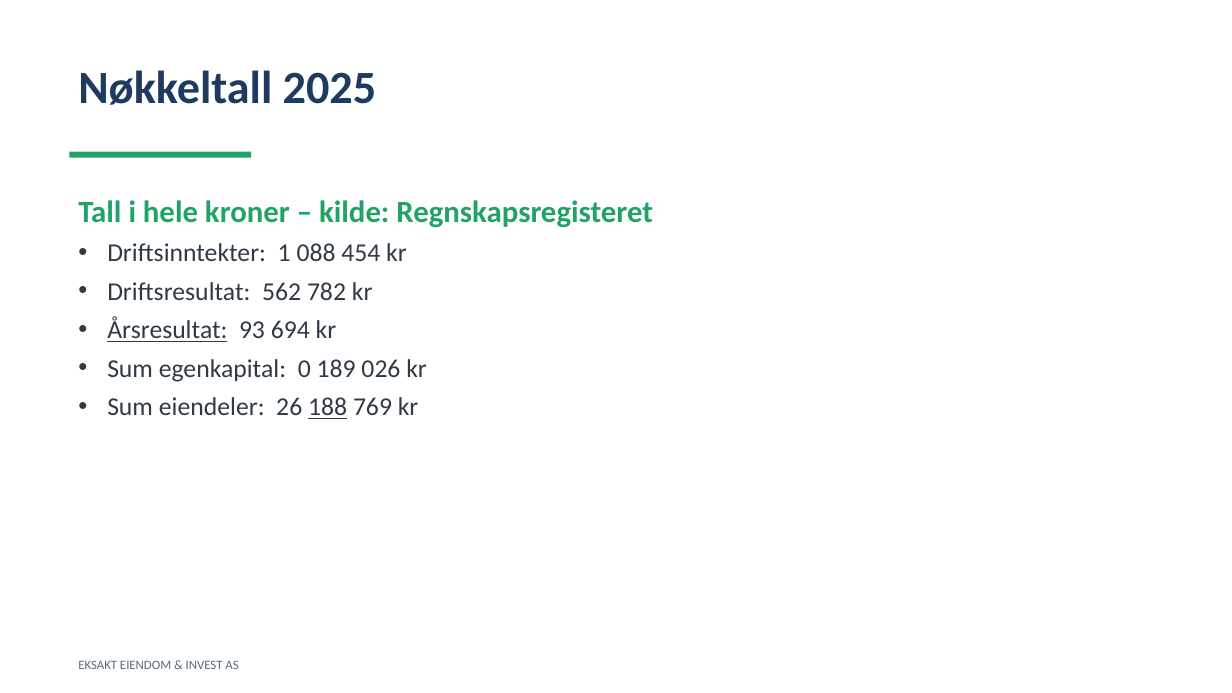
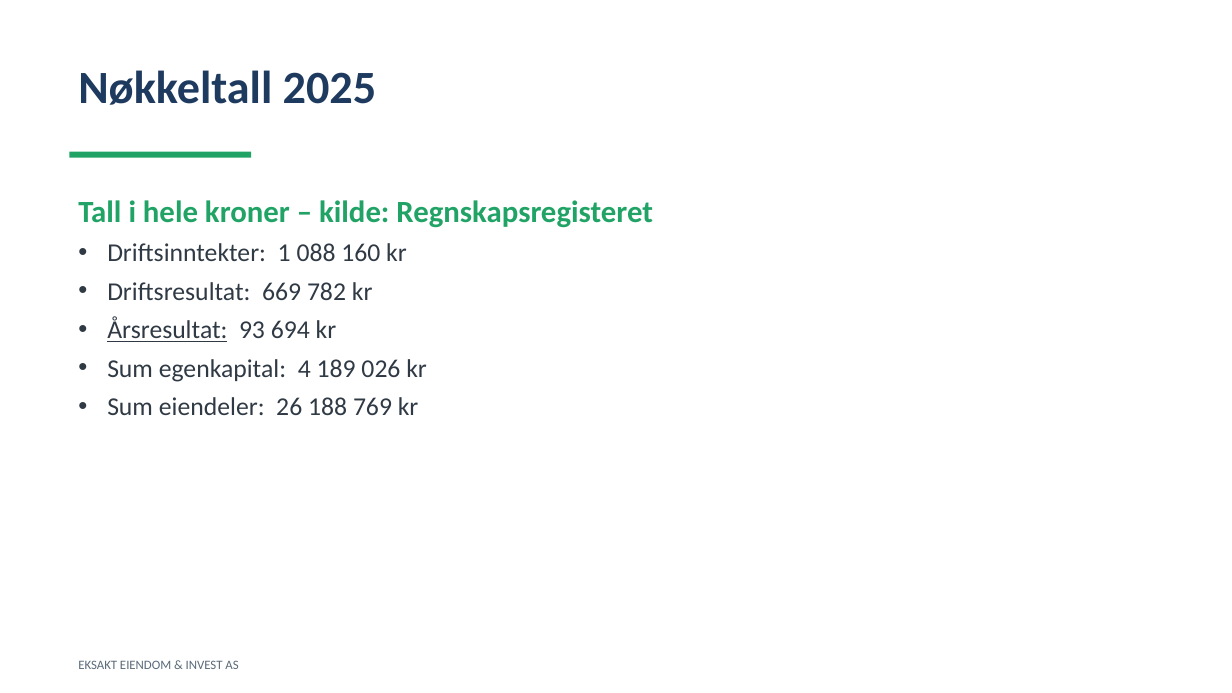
454: 454 -> 160 (361, 253)
562: 562 -> 669 (282, 292)
0: 0 -> 4 (304, 369)
188 underline: present -> none (328, 407)
